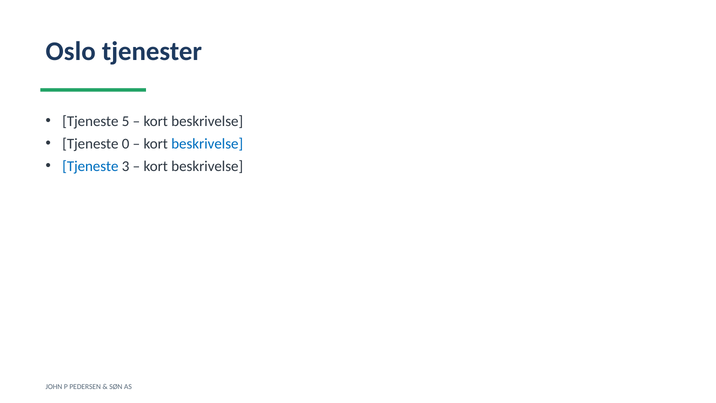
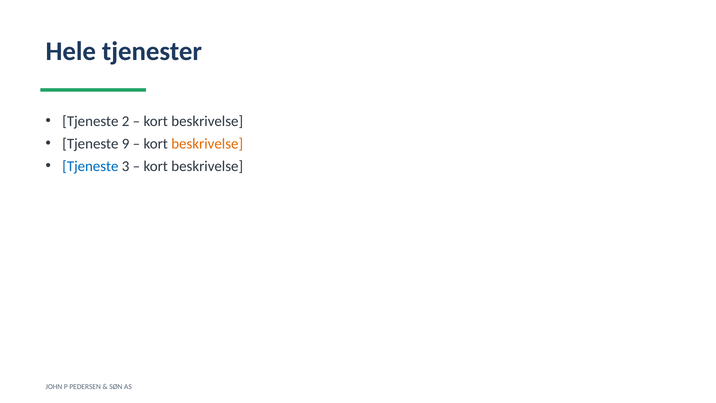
Oslo: Oslo -> Hele (71, 51)
5: 5 -> 2 (126, 121)
0: 0 -> 9 (126, 144)
beskrivelse colour: blue -> orange (207, 144)
